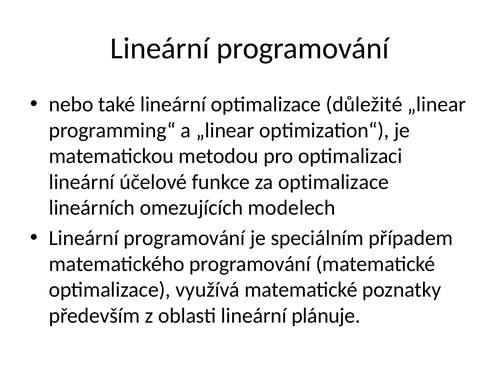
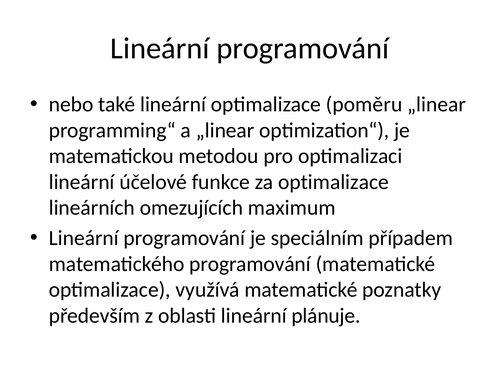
důležité: důležité -> poměru (364, 104)
modelech: modelech -> maximum (292, 208)
